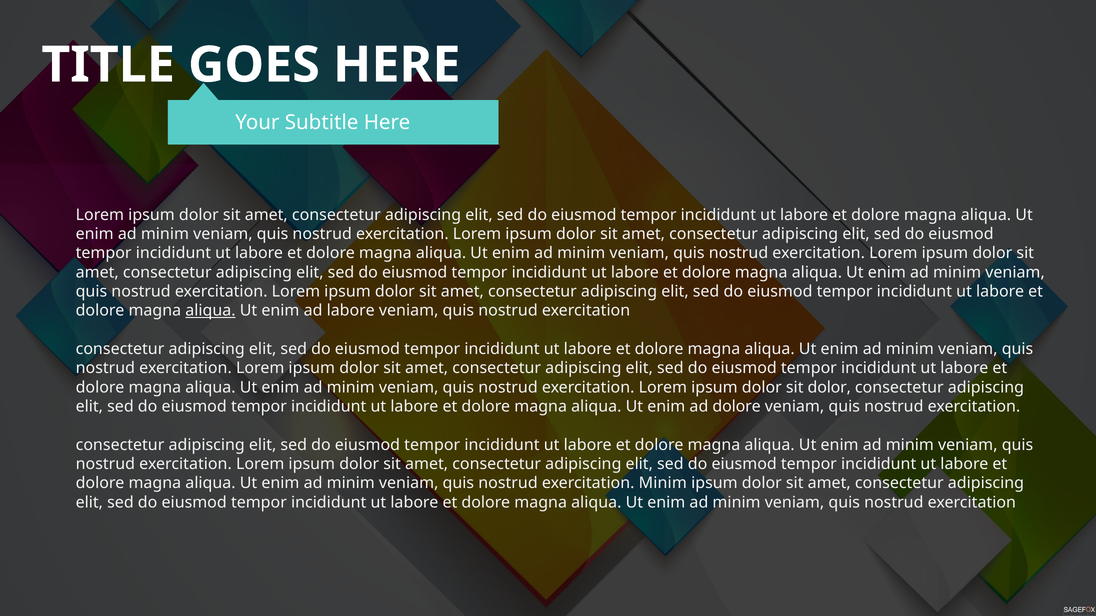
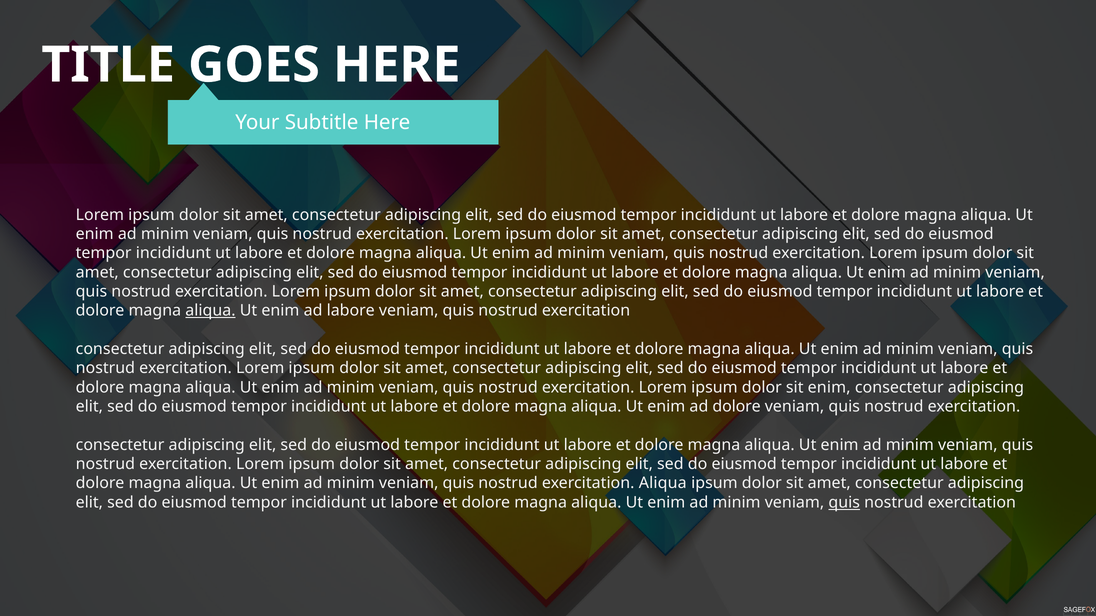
sit dolor: dolor -> enim (829, 388)
exercitation Minim: Minim -> Aliqua (663, 484)
quis underline: none -> present (844, 503)
